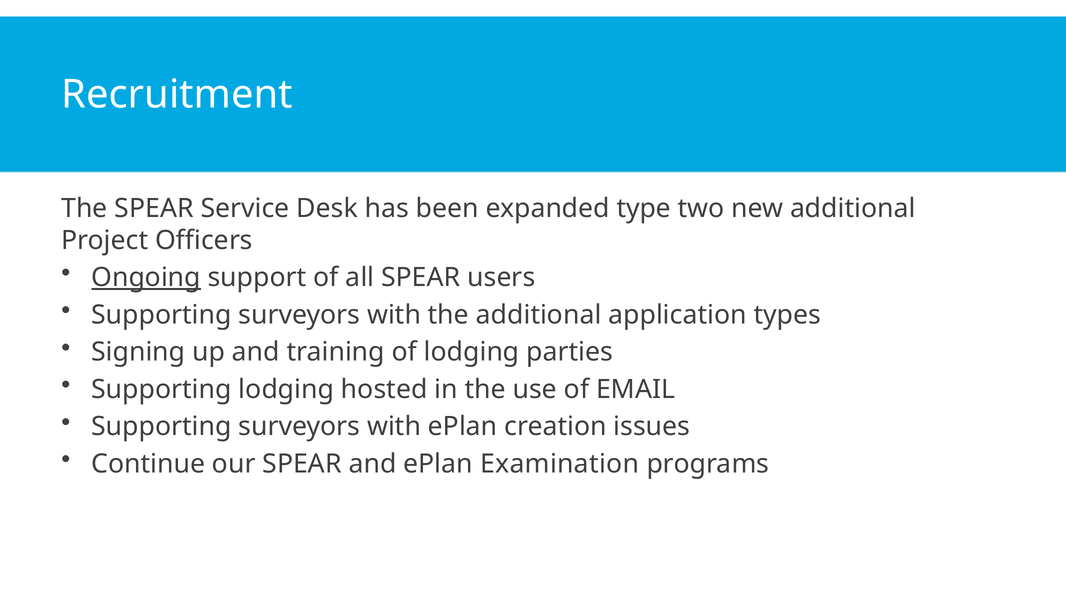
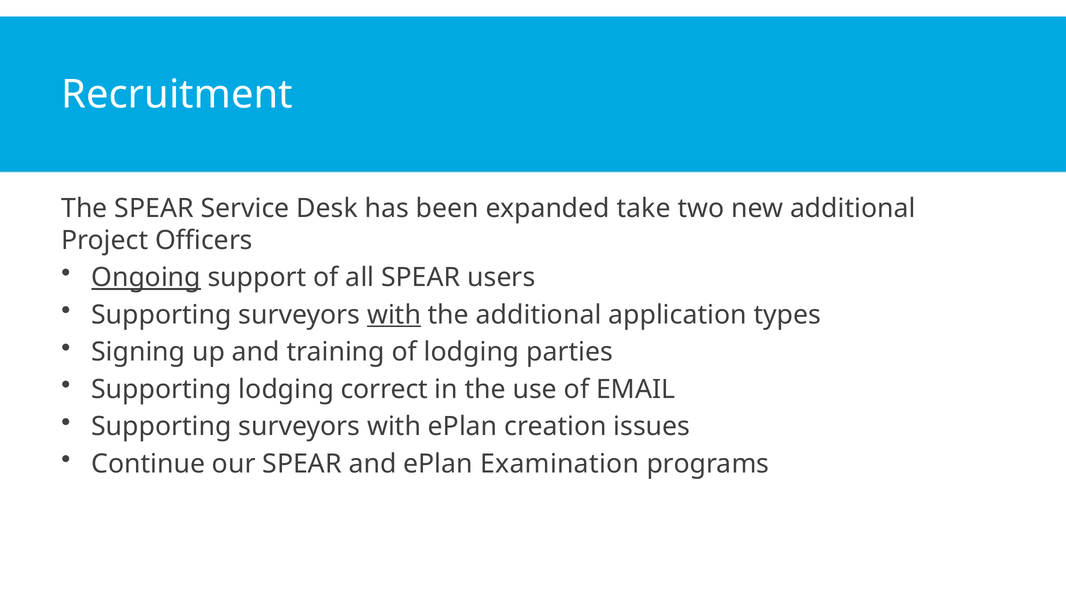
type: type -> take (644, 209)
with underline: none -> present (394, 315)
hosted: hosted -> correct (384, 390)
